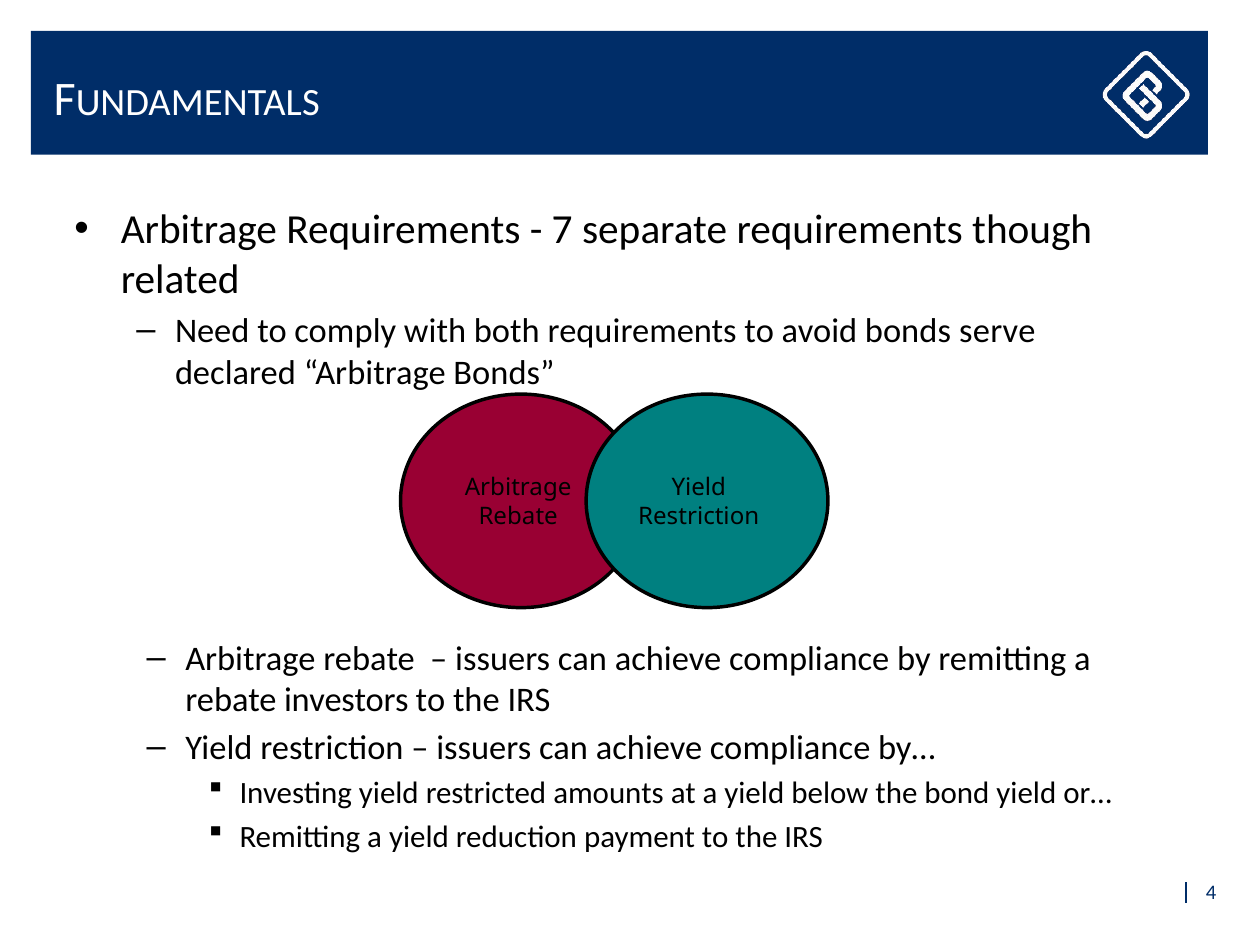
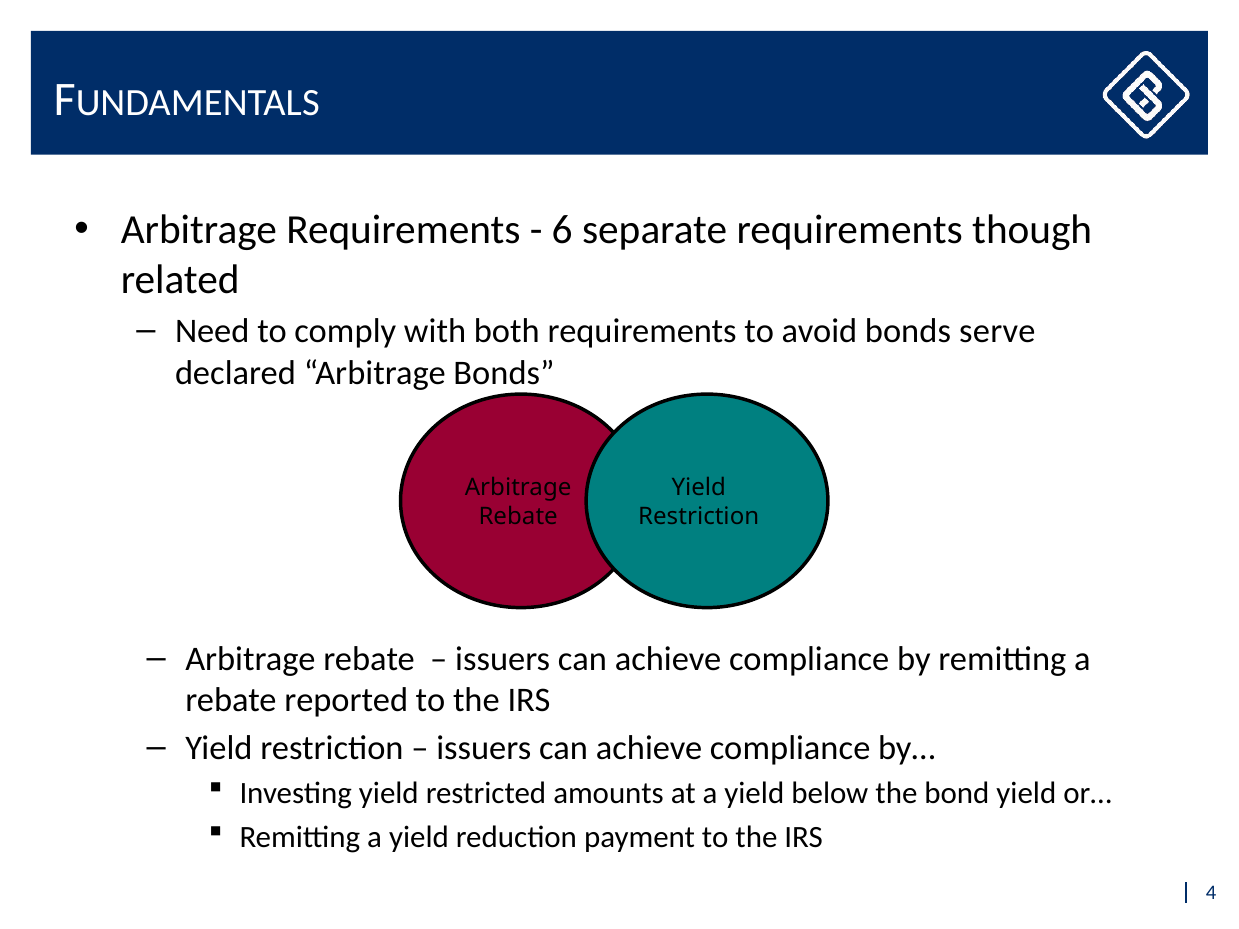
7: 7 -> 6 (562, 230)
investors: investors -> reported (346, 700)
